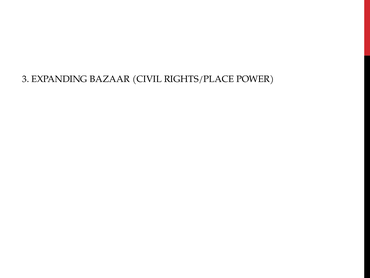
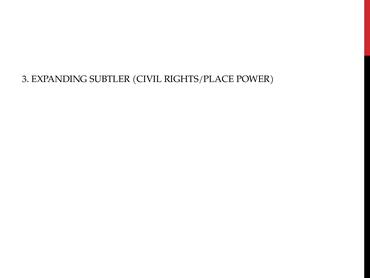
BAZAAR: BAZAAR -> SUBTLER (110, 79)
